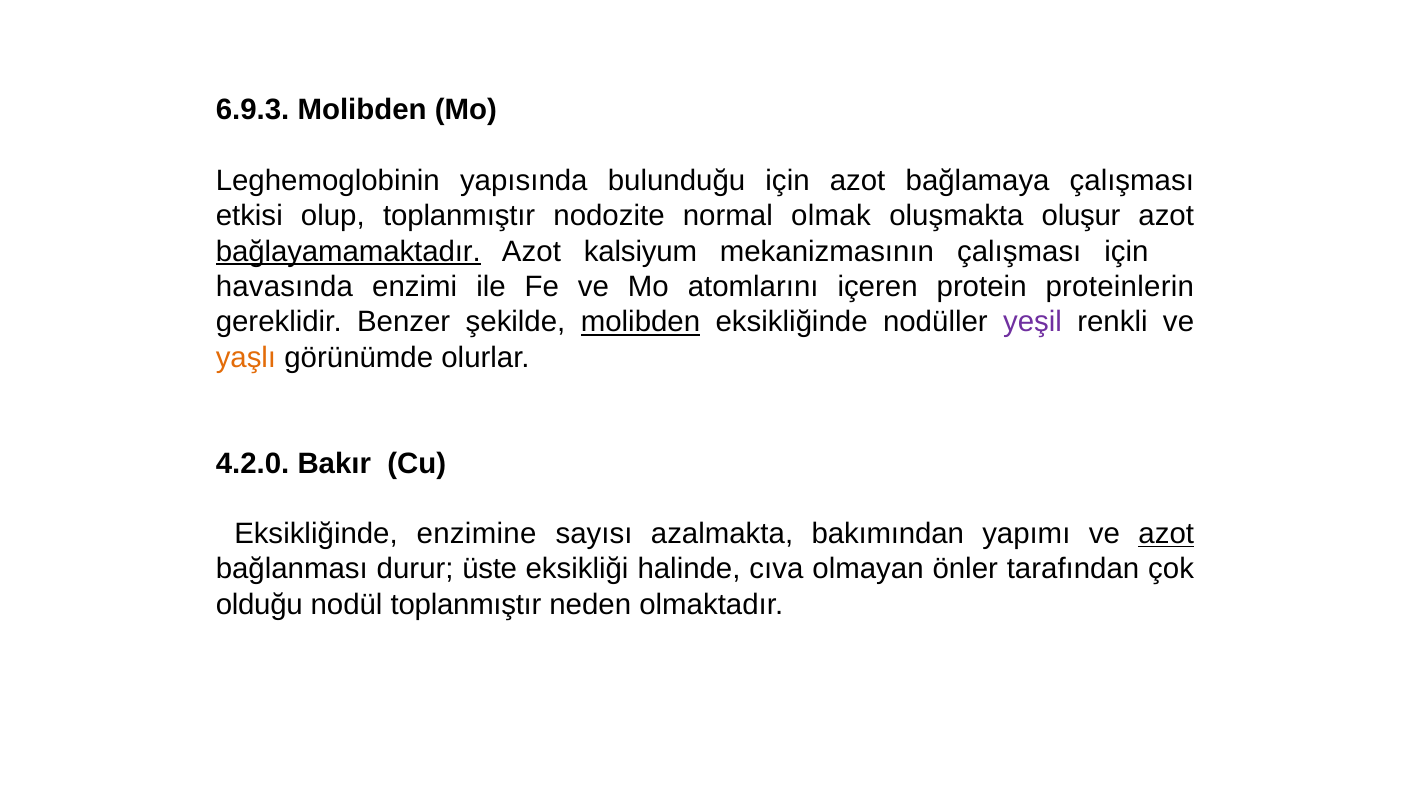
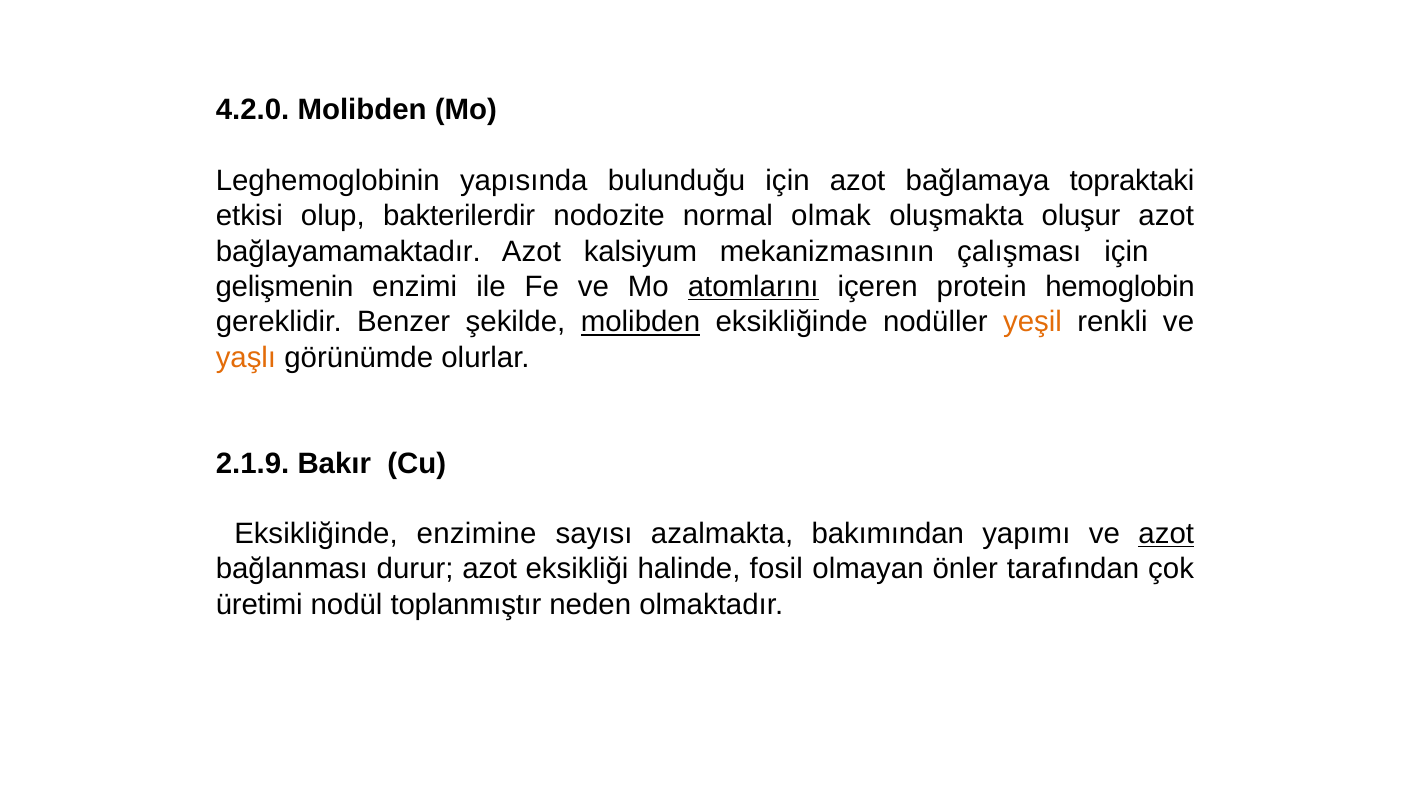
6.9.3: 6.9.3 -> 4.2.0 (253, 110)
bağlamaya çalışması: çalışması -> topraktaki (1132, 181)
olup toplanmıştır: toplanmıştır -> bakterilerdir (459, 216)
bağlayamamaktadır underline: present -> none (348, 251)
havasında: havasında -> gelişmenin (285, 287)
atomlarını underline: none -> present (753, 287)
proteinlerin: proteinlerin -> hemoglobin (1120, 287)
yeşil colour: purple -> orange (1032, 322)
4.2.0: 4.2.0 -> 2.1.9 (253, 463)
durur üste: üste -> azot (490, 569)
cıva: cıva -> fosil (776, 569)
olduğu: olduğu -> üretimi (259, 604)
